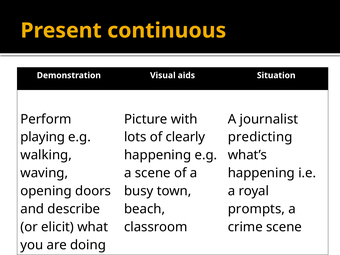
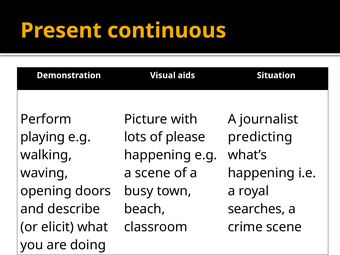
clearly: clearly -> please (185, 137)
prompts: prompts -> searches (256, 209)
